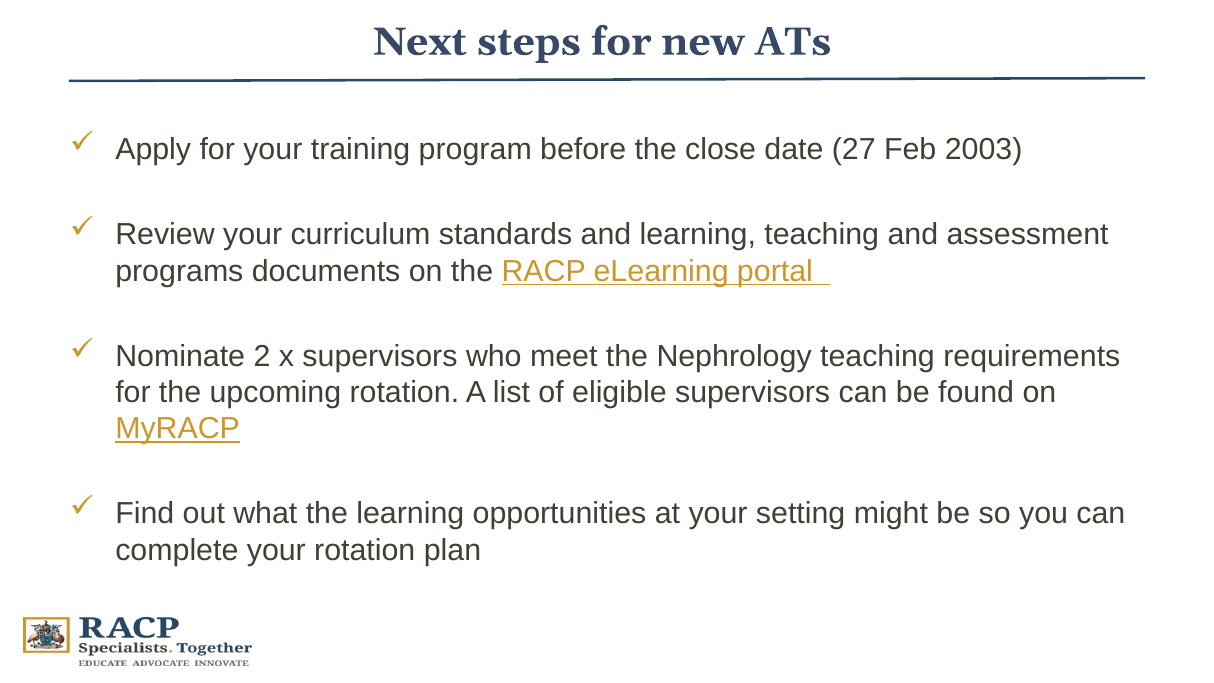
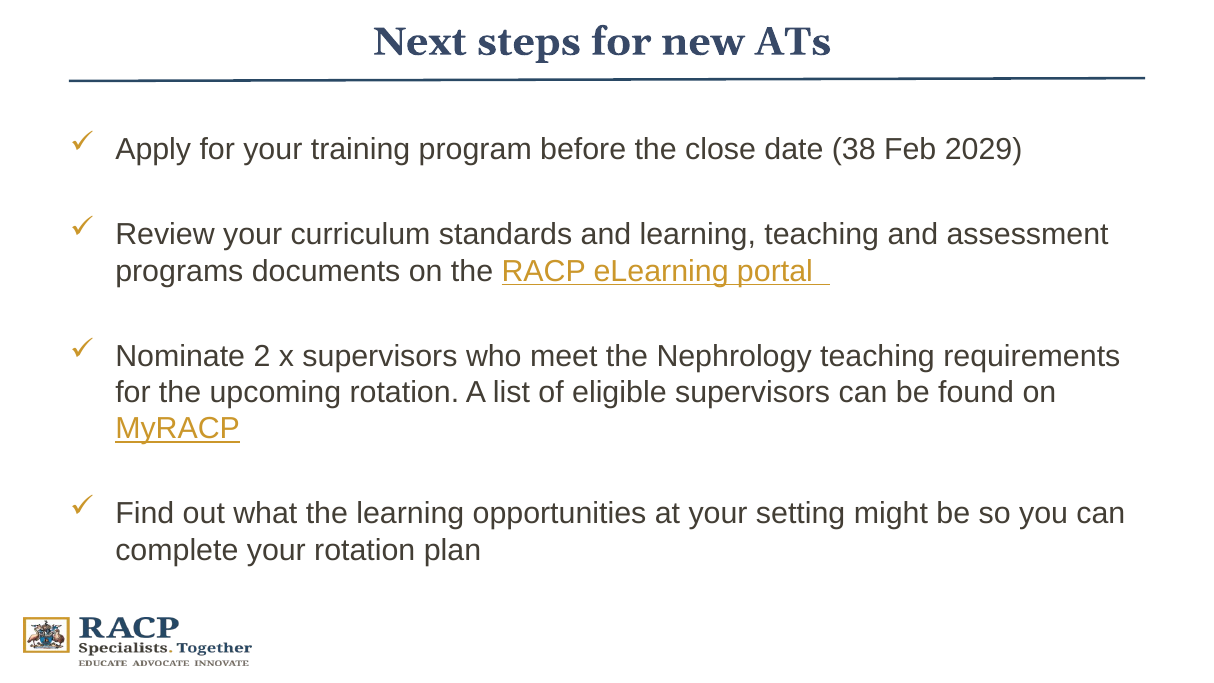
27: 27 -> 38 (854, 150)
2003: 2003 -> 2029 (984, 150)
